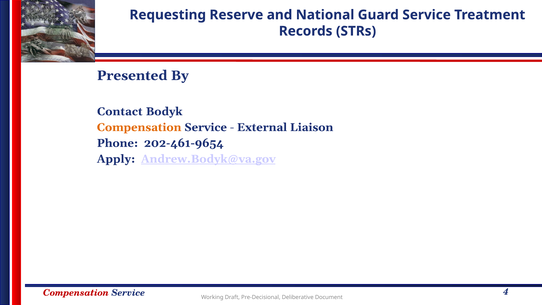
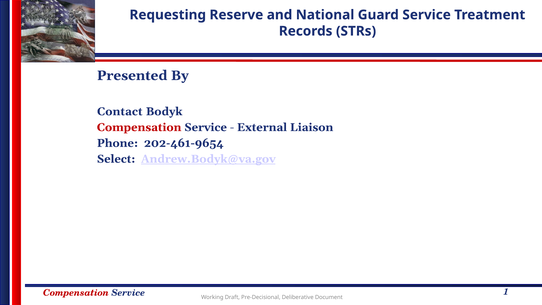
Compensation colour: orange -> red (139, 127)
Apply: Apply -> Select (116, 159)
4: 4 -> 1 (506, 292)
